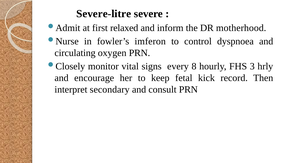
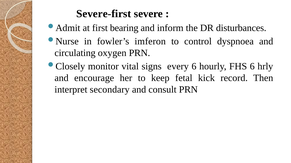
Severe-litre: Severe-litre -> Severe-first (104, 14)
relaxed: relaxed -> bearing (124, 28)
motherhood: motherhood -> disturbances (241, 28)
every 8: 8 -> 6 (194, 67)
FHS 3: 3 -> 6 (252, 67)
